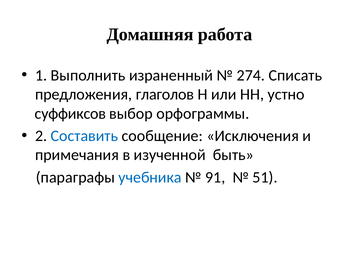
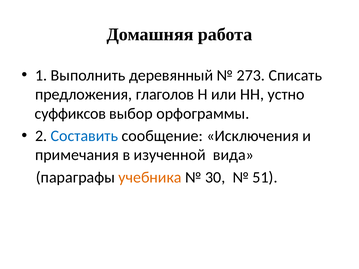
израненный: израненный -> деревянный (171, 75)
274: 274 -> 273 (251, 75)
быть: быть -> вида (233, 155)
учебника colour: blue -> orange (150, 177)
91: 91 -> 30 (215, 177)
